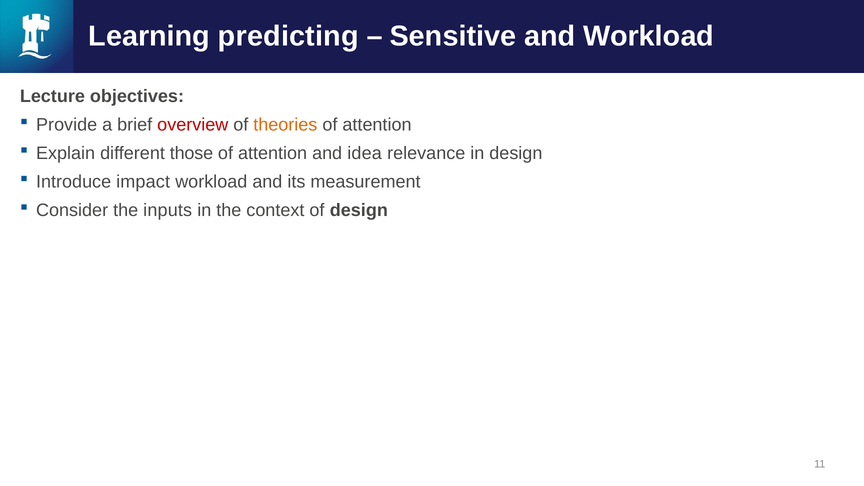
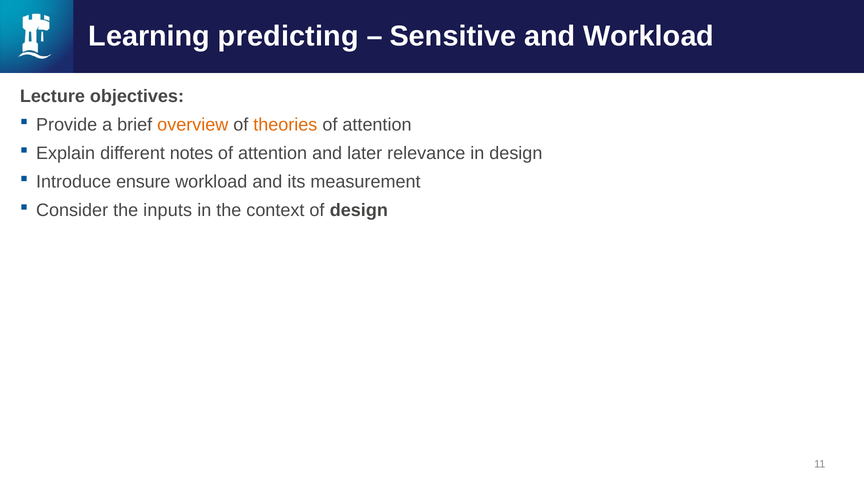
overview colour: red -> orange (193, 125)
those: those -> notes (191, 153)
idea: idea -> later (365, 153)
impact: impact -> ensure (143, 182)
